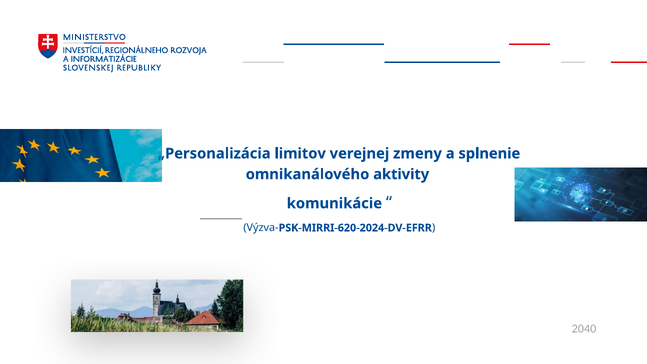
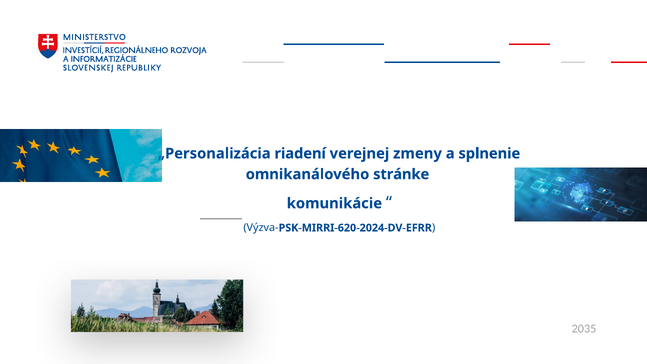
limitov: limitov -> riadení (300, 153)
aktivity: aktivity -> stránke (401, 174)
2040: 2040 -> 2035 (584, 329)
